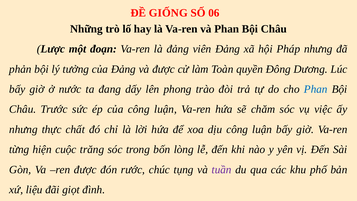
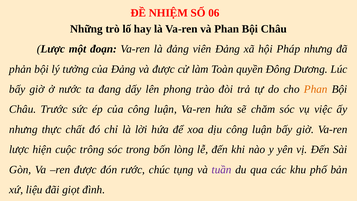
GIỐNG: GIỐNG -> NHIỆM (168, 13)
Phan colour: blue -> orange (316, 89)
từng: từng -> lược (19, 149)
trăng: trăng -> trông (92, 149)
